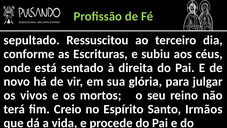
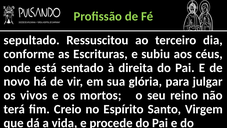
Irmãos: Irmãos -> Virgem (204, 109)
